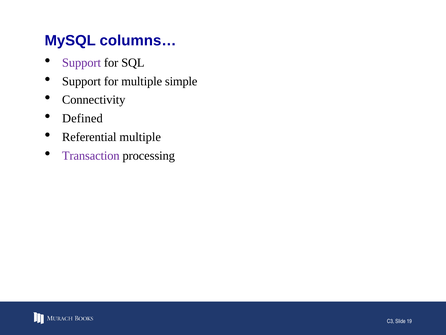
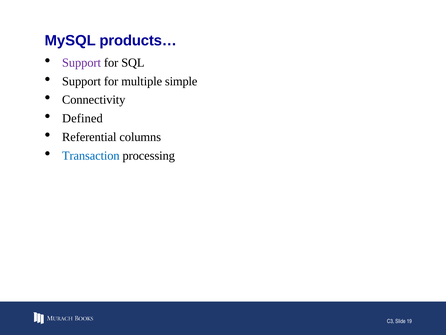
columns…: columns… -> products… (138, 41)
Referential multiple: multiple -> columns (140, 137)
Transaction colour: purple -> blue (91, 156)
